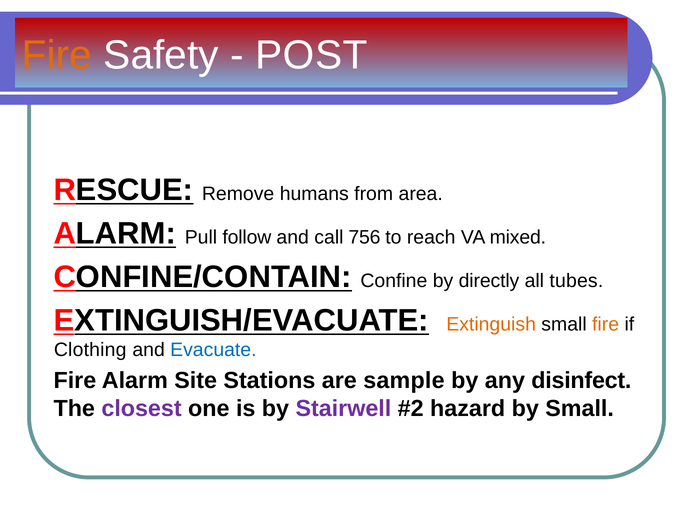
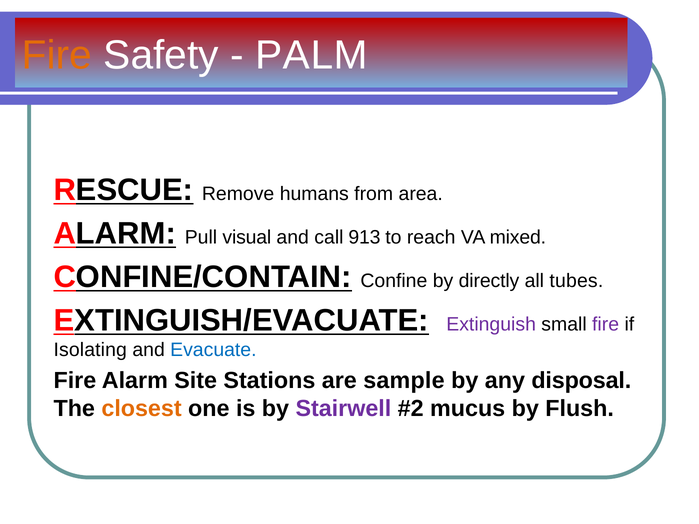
POST: POST -> PALM (311, 55)
follow: follow -> visual (247, 237)
756: 756 -> 913 (364, 237)
Extinguish colour: orange -> purple (491, 325)
fire colour: orange -> purple (606, 325)
Clothing: Clothing -> Isolating (90, 350)
disinfect: disinfect -> disposal (581, 381)
closest colour: purple -> orange (142, 409)
hazard: hazard -> mucus (468, 409)
by Small: Small -> Flush (580, 409)
